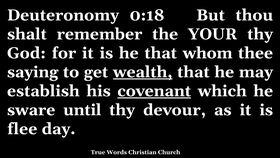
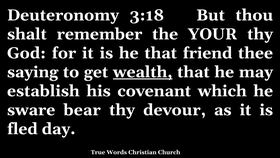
0:18: 0:18 -> 3:18 (147, 15)
whom: whom -> friend (208, 53)
covenant underline: present -> none (154, 91)
until: until -> bear (82, 110)
flee: flee -> fled (22, 129)
